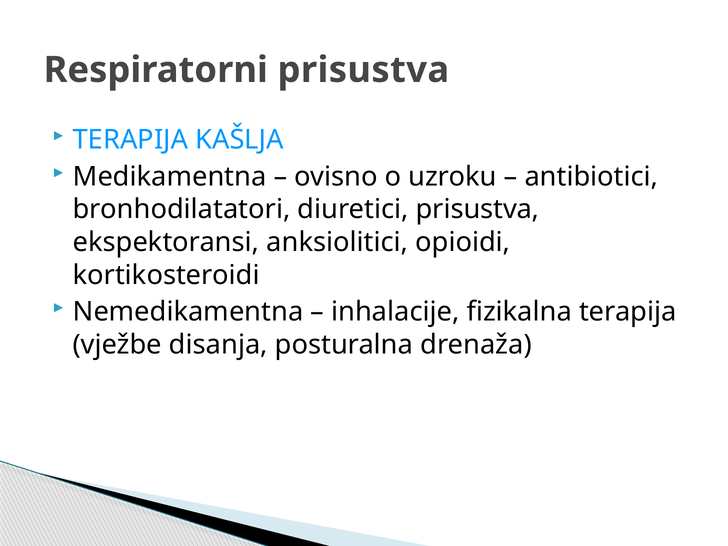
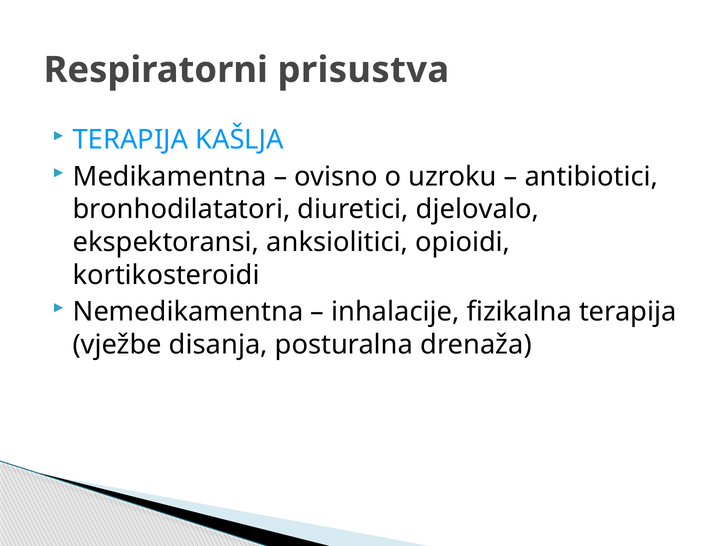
diuretici prisustva: prisustva -> djelovalo (477, 209)
